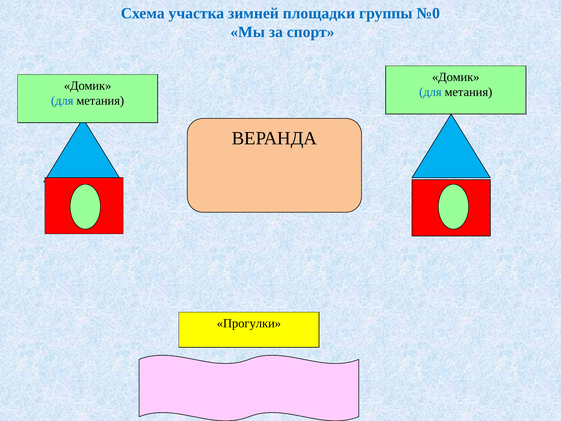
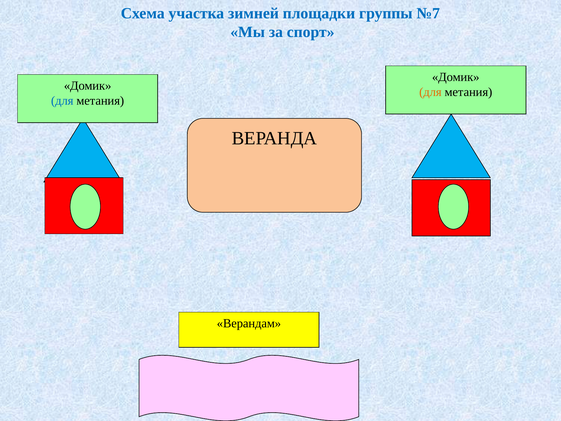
№0: №0 -> №7 (428, 13)
для colour: blue -> orange (430, 92)
Прогулки: Прогулки -> Верандам (249, 323)
